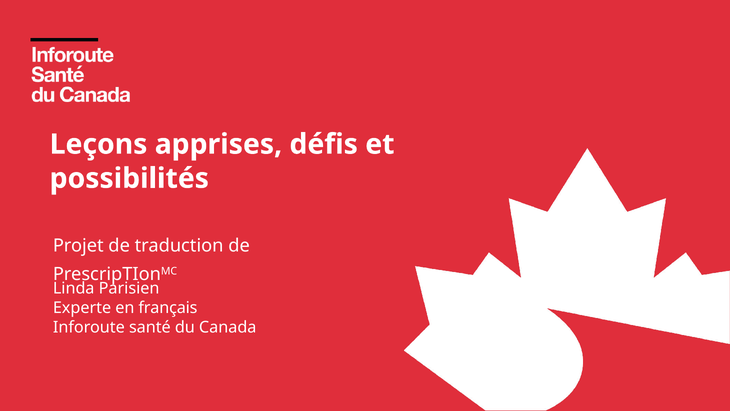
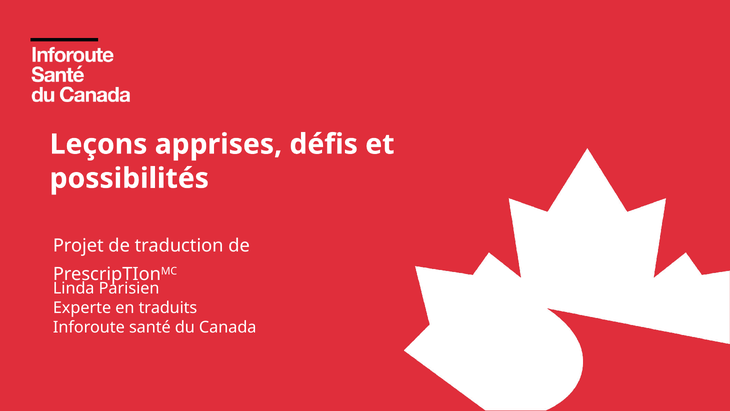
français: français -> traduits (168, 308)
